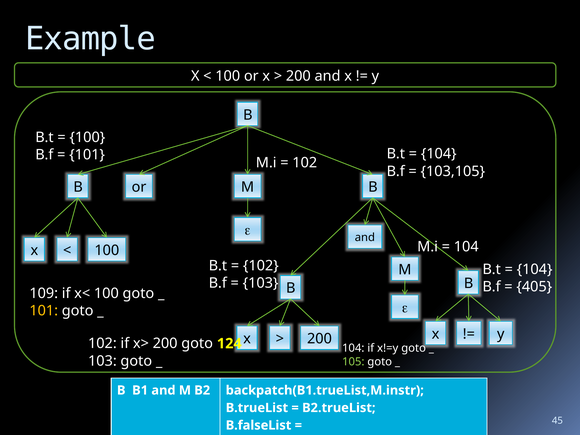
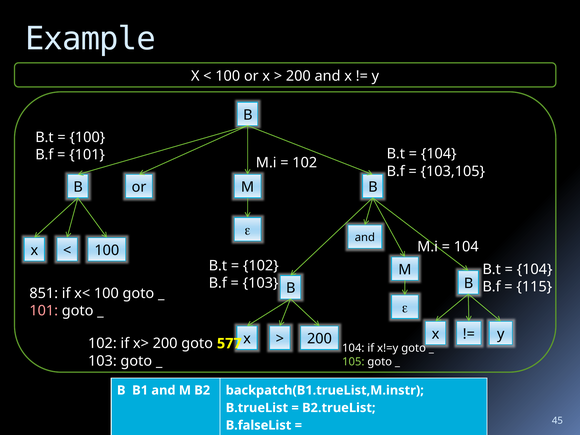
405: 405 -> 115 (534, 287)
109: 109 -> 851 (44, 293)
101 colour: yellow -> pink (44, 311)
124: 124 -> 577 (229, 344)
